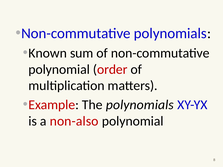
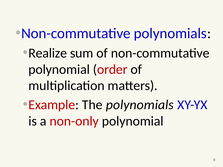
Known: Known -> Realize (48, 53)
non-also: non-also -> non-only (74, 121)
